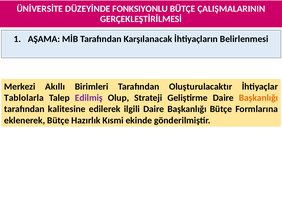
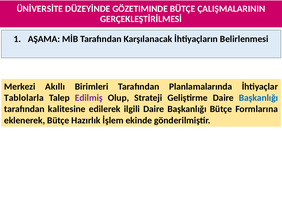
FONKSIYONLU: FONKSIYONLU -> GÖZETIMINDE (140, 9)
Oluşturulacaktır: Oluşturulacaktır -> Planlamalarında (201, 87)
Başkanlığı colour: orange -> blue (258, 98)
Kısmi: Kısmi -> İşlem (113, 121)
